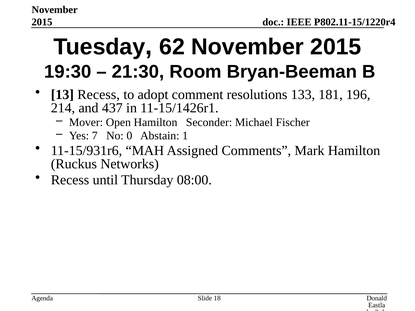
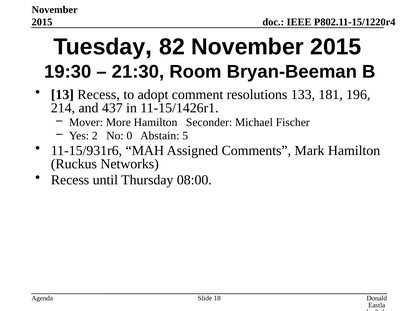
62: 62 -> 82 (172, 47)
Open: Open -> More (118, 122)
7: 7 -> 2 (95, 136)
1: 1 -> 5 (185, 136)
